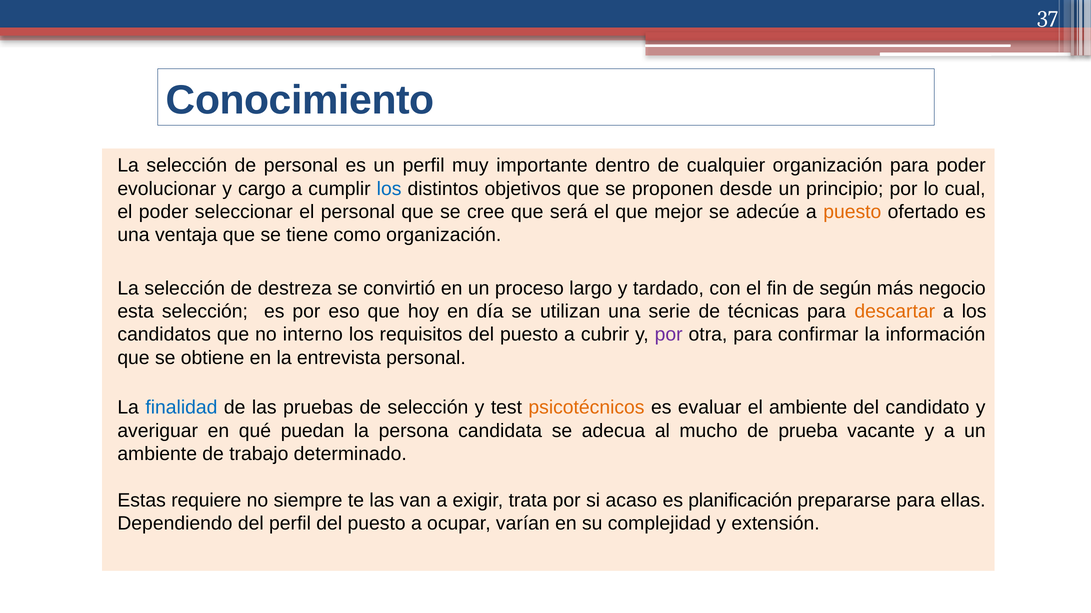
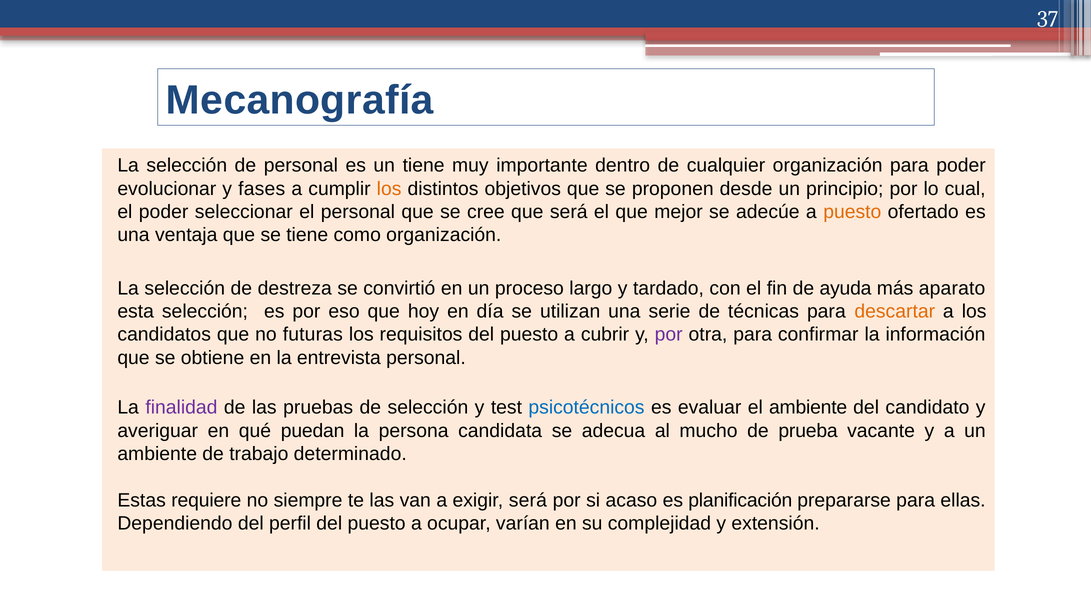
Conocimiento: Conocimiento -> Mecanografía (300, 100)
un perfil: perfil -> tiene (424, 166)
cargo: cargo -> fases (262, 189)
los colour: blue -> orange (389, 189)
según: según -> ayuda (846, 289)
negocio: negocio -> aparato (952, 289)
interno: interno -> futuras (313, 335)
finalidad colour: blue -> purple (181, 408)
psicotécnicos colour: orange -> blue (587, 408)
exigir trata: trata -> será (528, 501)
